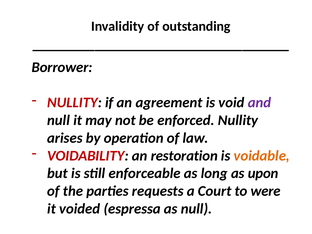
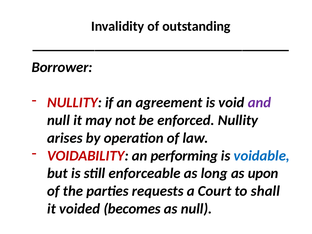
restoration: restoration -> performing (184, 156)
voidable colour: orange -> blue (262, 156)
were: were -> shall (265, 191)
espressa: espressa -> becomes (132, 209)
